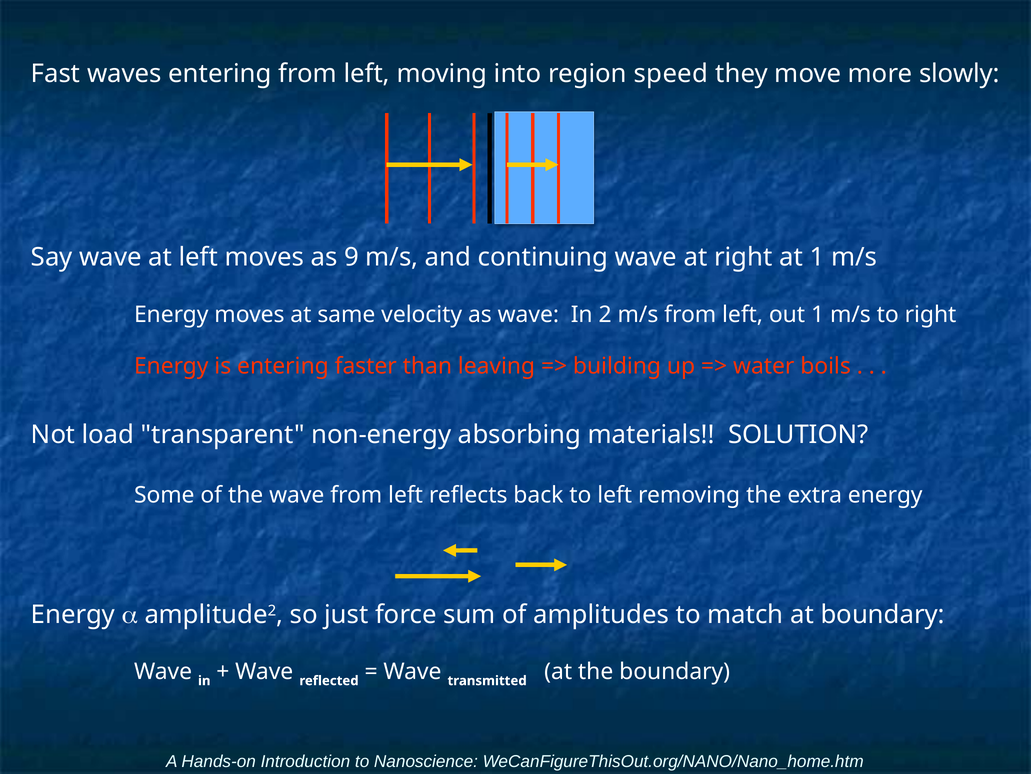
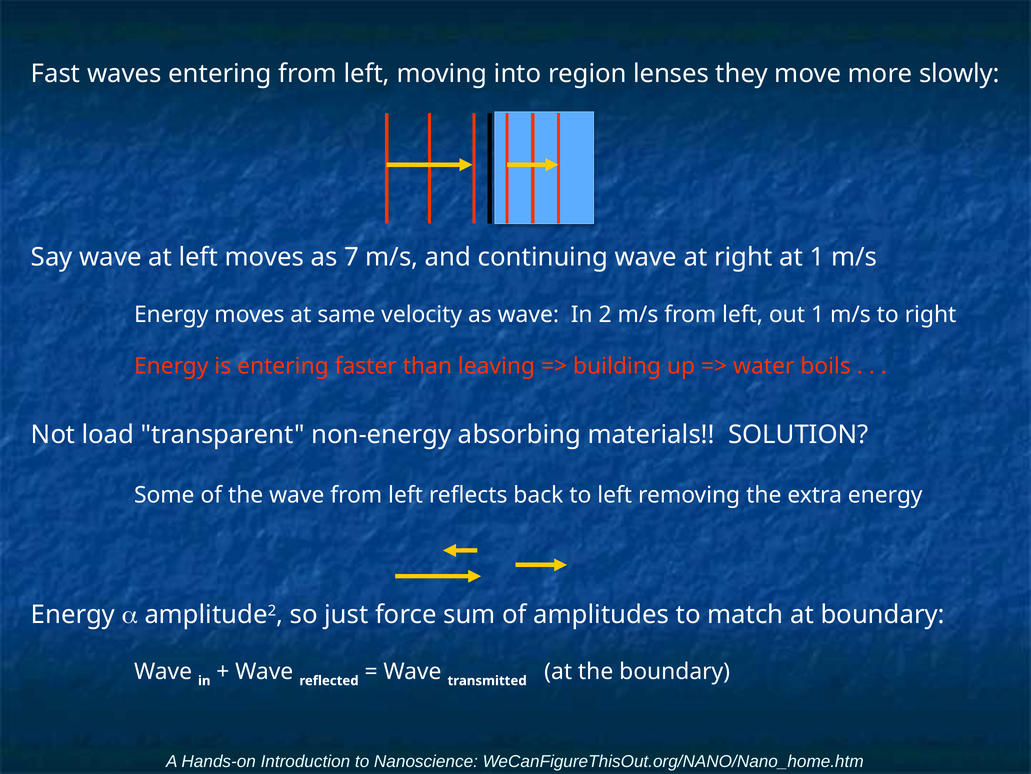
speed: speed -> lenses (671, 74)
9: 9 -> 7 (351, 257)
